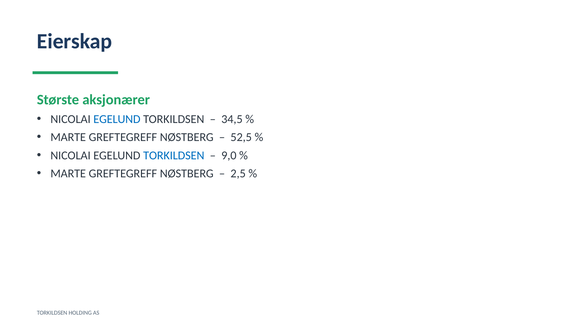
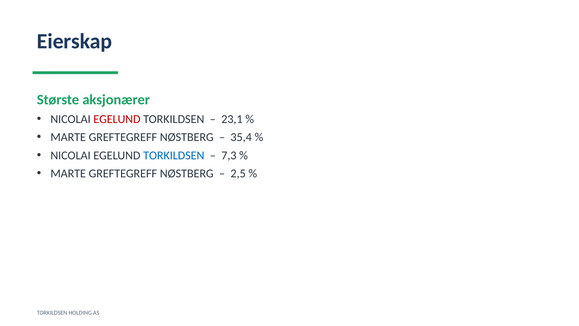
EGELUND colour: blue -> red (117, 119)
34,5: 34,5 -> 23,1 (232, 119)
52,5: 52,5 -> 35,4 (241, 137)
9,0: 9,0 -> 7,3 (229, 155)
